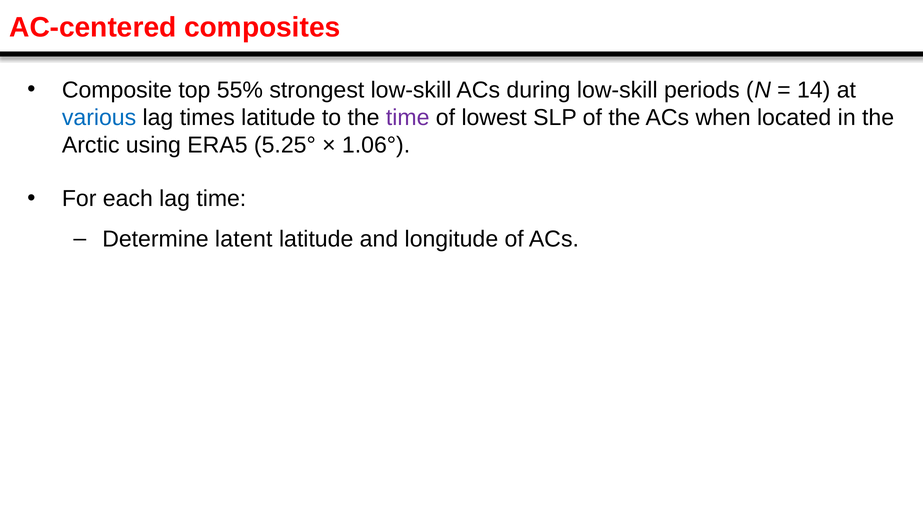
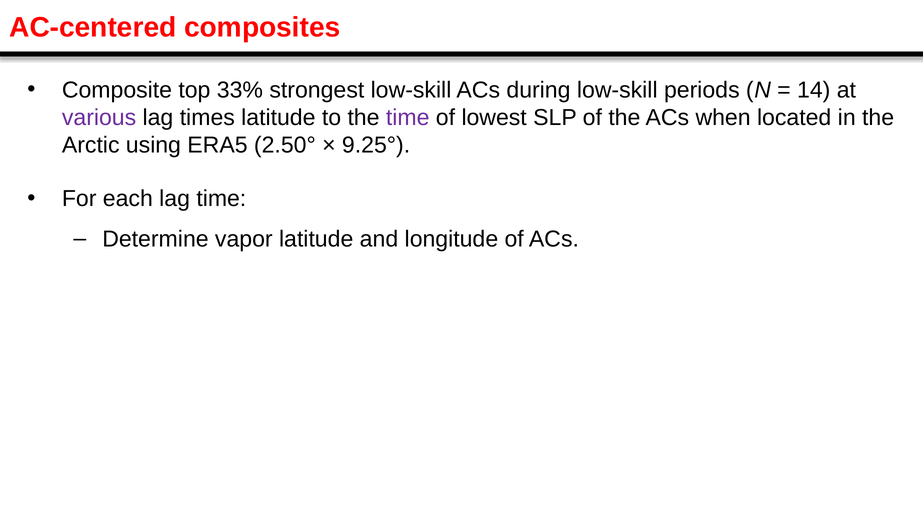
55%: 55% -> 33% (240, 90)
various colour: blue -> purple (99, 118)
5.25°: 5.25° -> 2.50° (285, 145)
1.06°: 1.06° -> 9.25° (376, 145)
latent: latent -> vapor (244, 239)
